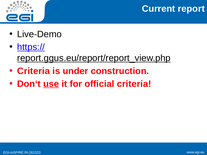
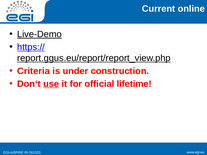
report: report -> online (191, 9)
Live-Demo underline: none -> present (39, 34)
official criteria: criteria -> lifetime (134, 84)
